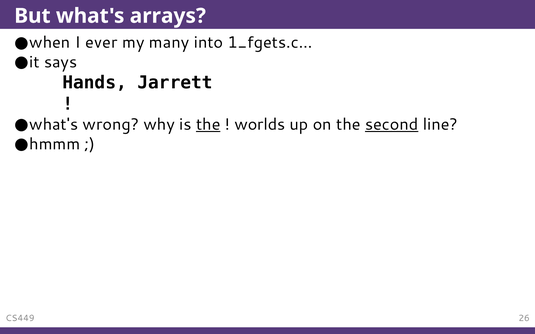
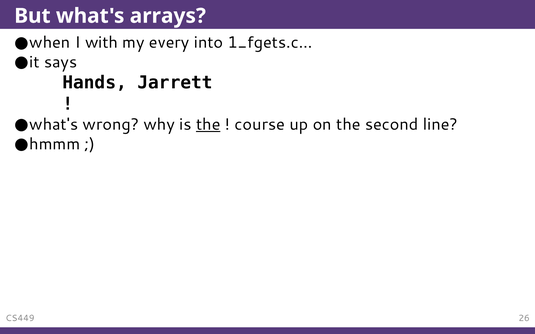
ever: ever -> with (101, 43)
many: many -> every (169, 43)
worlds: worlds -> course (260, 125)
second underline: present -> none (392, 125)
